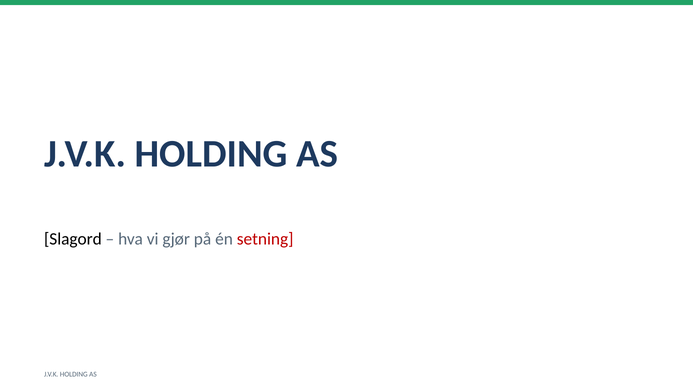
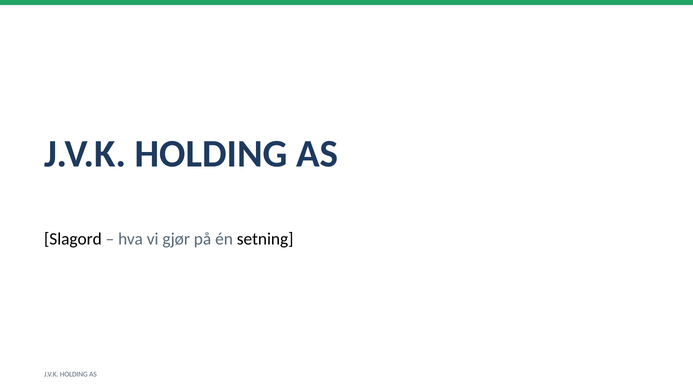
setning colour: red -> black (265, 239)
